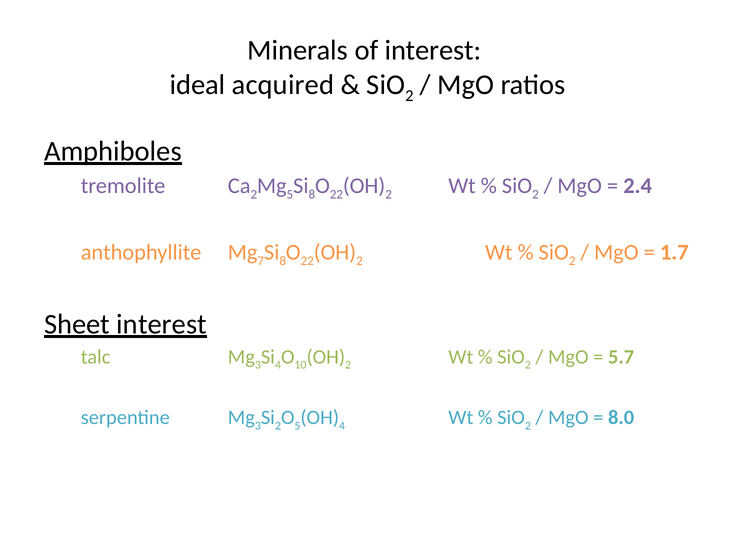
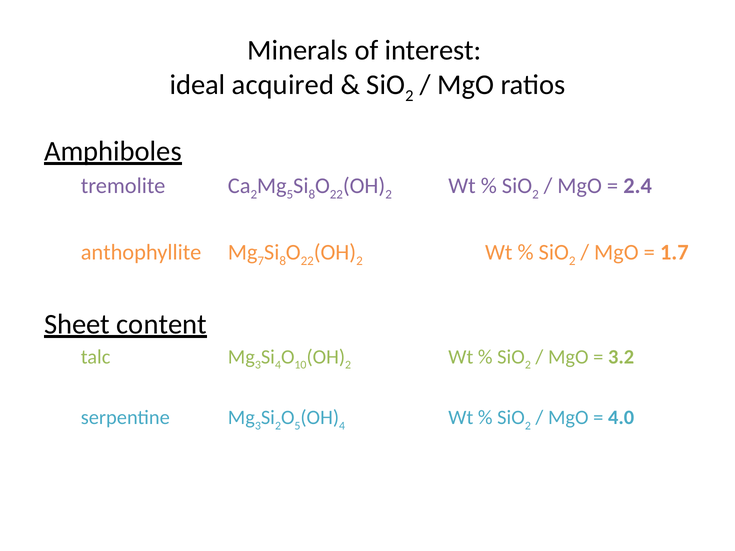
Sheet interest: interest -> content (162, 324)
5.7: 5.7 -> 3.2 (621, 357)
8.0: 8.0 -> 4.0 (621, 418)
